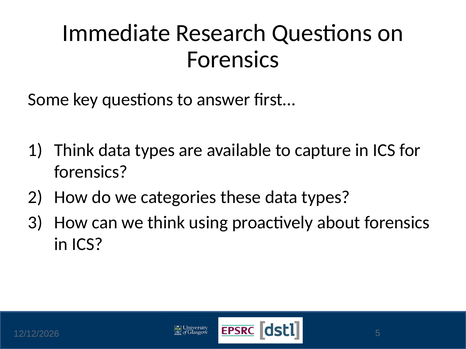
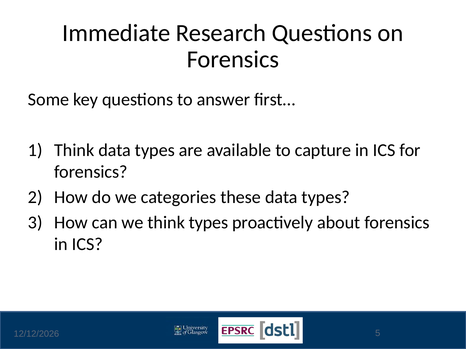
think using: using -> types (209, 223)
